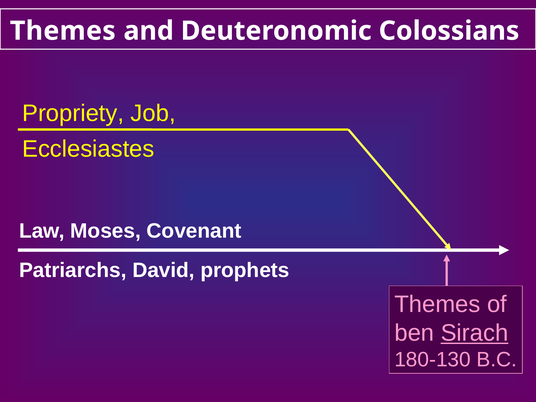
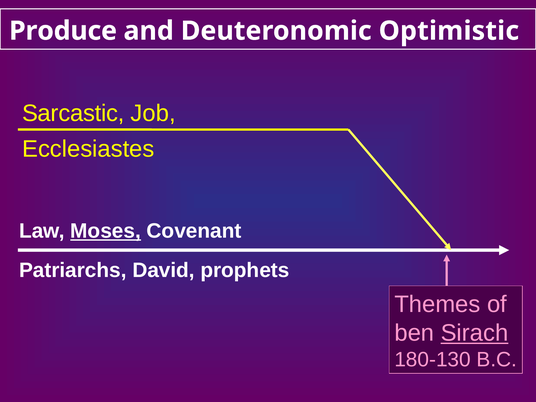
Themes: Themes -> Produce (63, 31)
Colossians: Colossians -> Optimistic (449, 31)
Propriety: Propriety -> Sarcastic (73, 113)
Moses underline: none -> present (106, 231)
